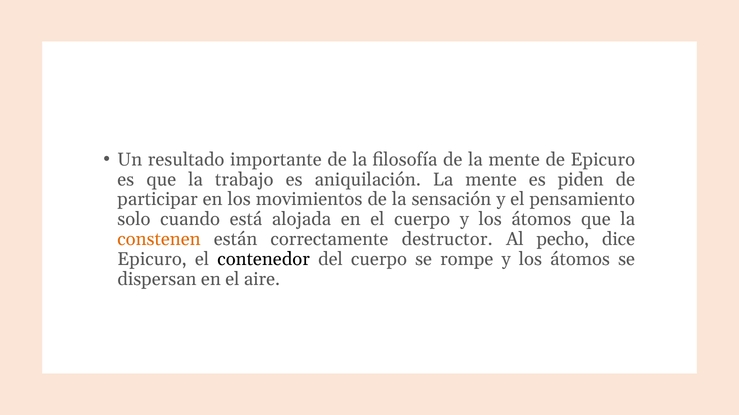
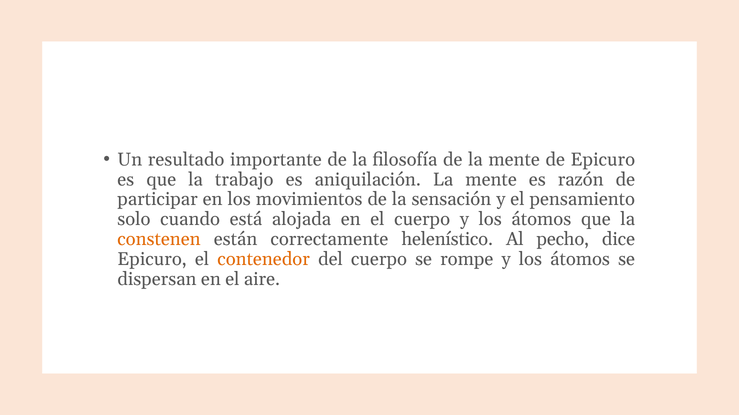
piden: piden -> razón (581, 180)
destructor: destructor -> helenístico (447, 240)
contenedor colour: black -> orange (264, 260)
